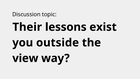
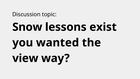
Their: Their -> Snow (27, 27)
outside: outside -> wanted (58, 43)
